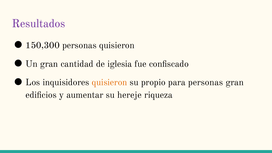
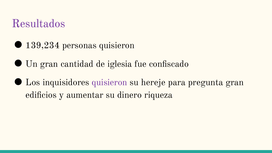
150,300: 150,300 -> 139,234 (43, 45)
quisieron colour: orange -> purple (110, 82)
propio: propio -> hereje (153, 82)
para personas: personas -> pregunta (206, 82)
hereje: hereje -> dinero (129, 95)
